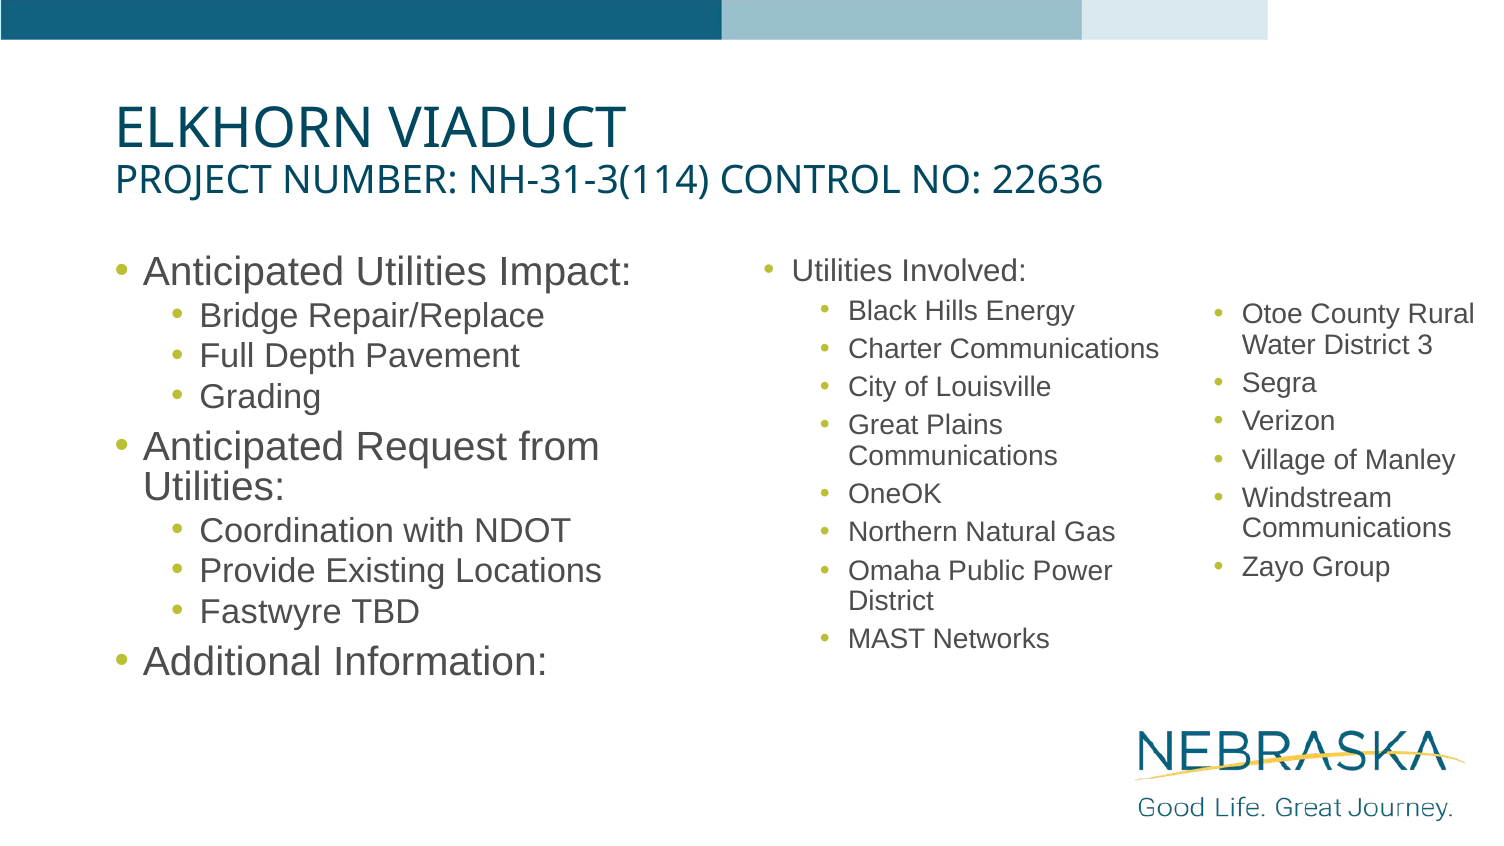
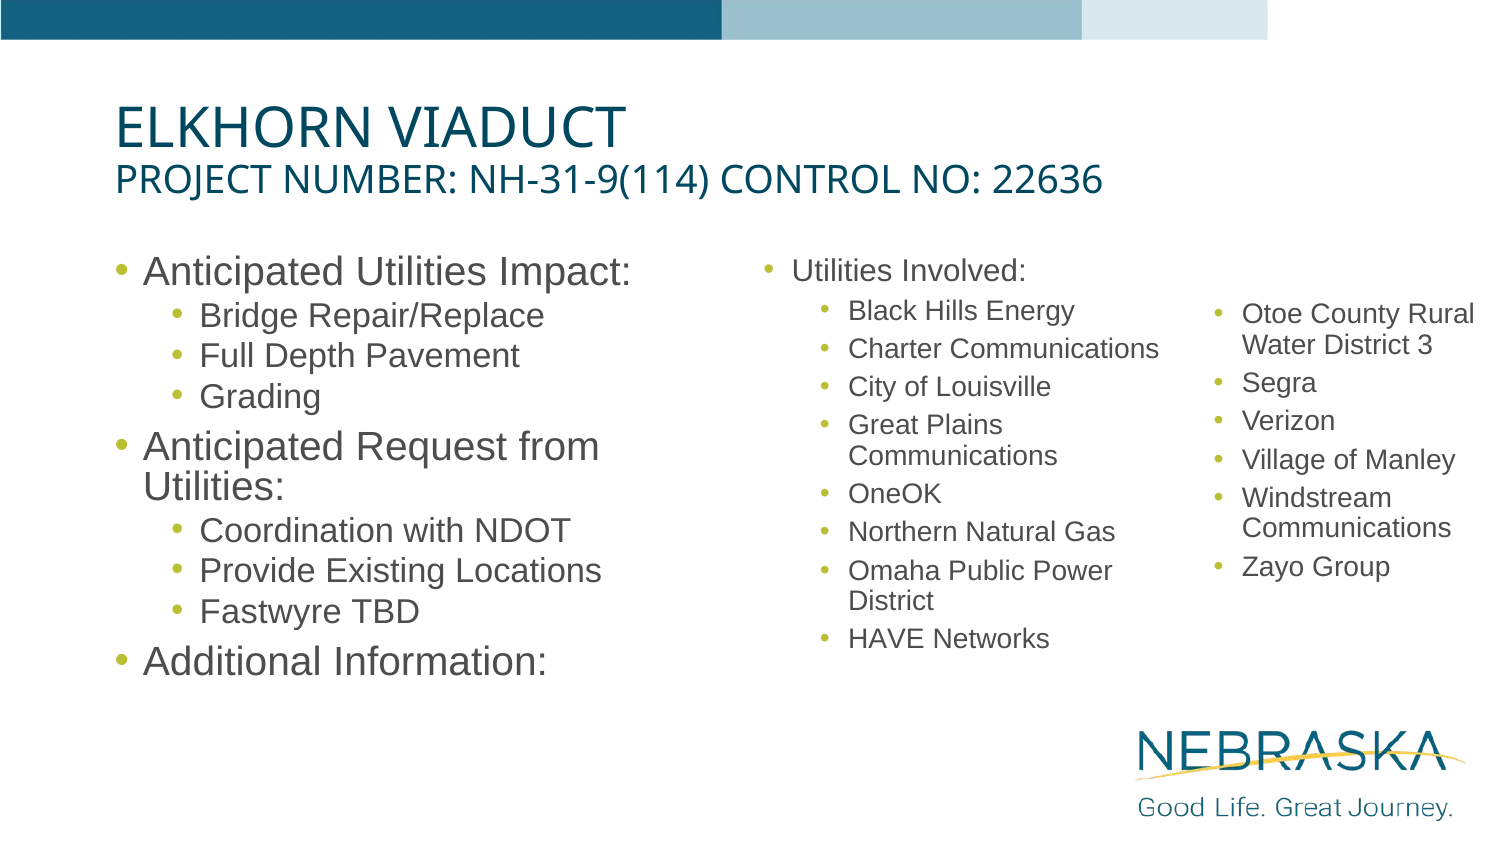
NH-31-3(114: NH-31-3(114 -> NH-31-9(114 (589, 180)
MAST: MAST -> HAVE (886, 640)
